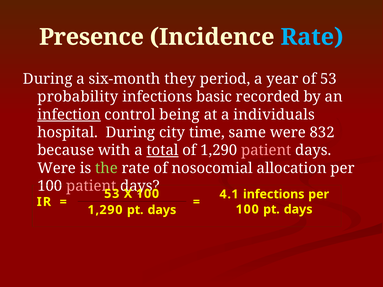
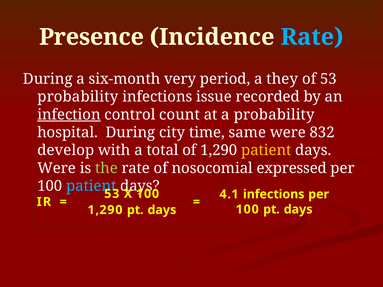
they: they -> very (180, 79)
year: year -> they (282, 79)
basic: basic -> issue (214, 97)
being: being -> count (180, 115)
a individuals: individuals -> probability (274, 115)
because: because -> develop (66, 150)
total underline: present -> none (163, 150)
patient colour: pink -> yellow (266, 150)
allocation: allocation -> expressed (292, 168)
patient colour: pink -> light blue (91, 186)
